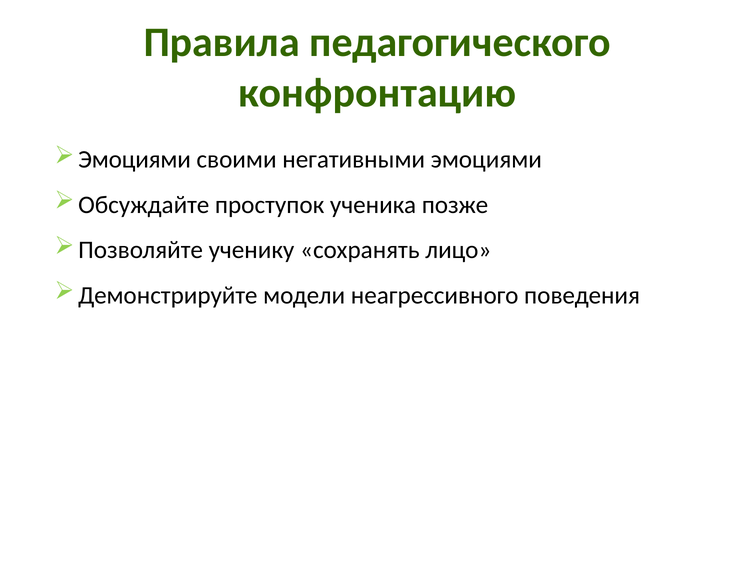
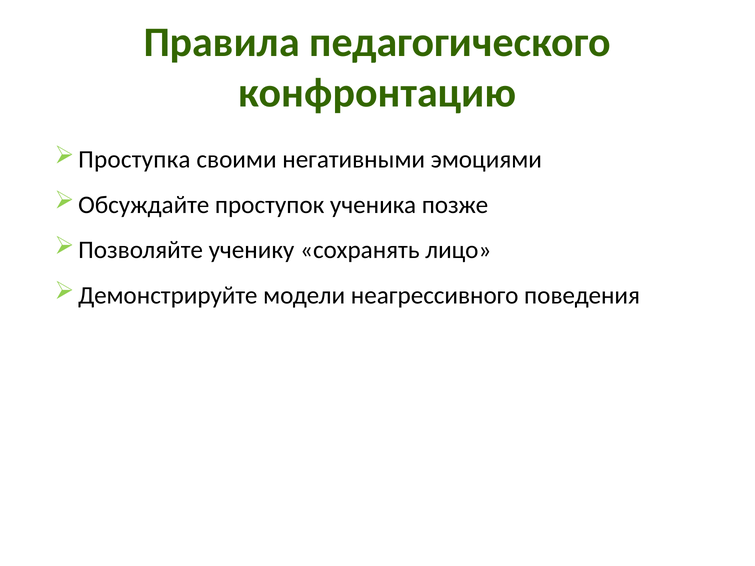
Эмоциями: Эмоциями -> Проступка (134, 160)
